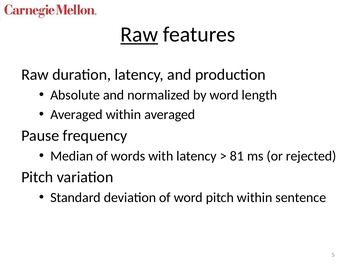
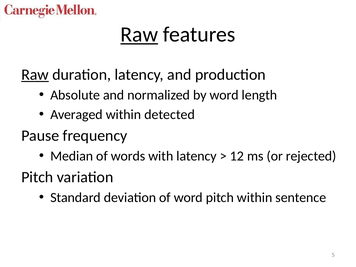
Raw underline: none -> present (35, 75)
within averaged: averaged -> detected (170, 114)
81: 81 -> 12 (237, 156)
